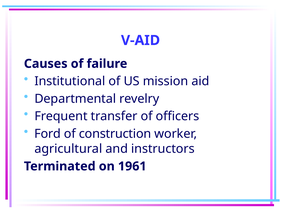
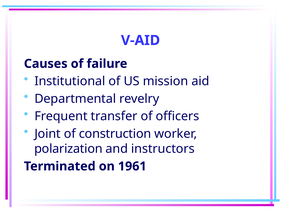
Ford: Ford -> Joint (48, 134)
agricultural: agricultural -> polarization (68, 149)
